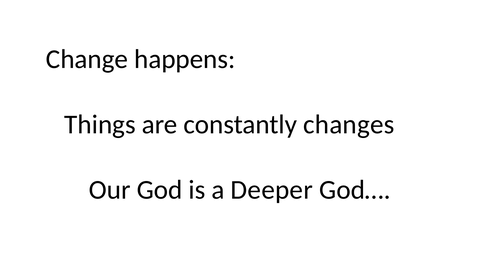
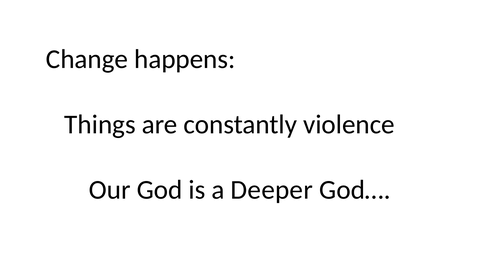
changes: changes -> violence (349, 124)
